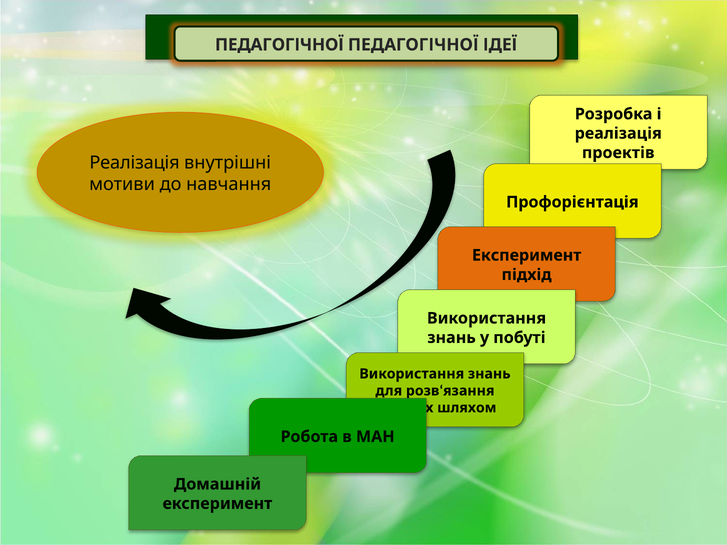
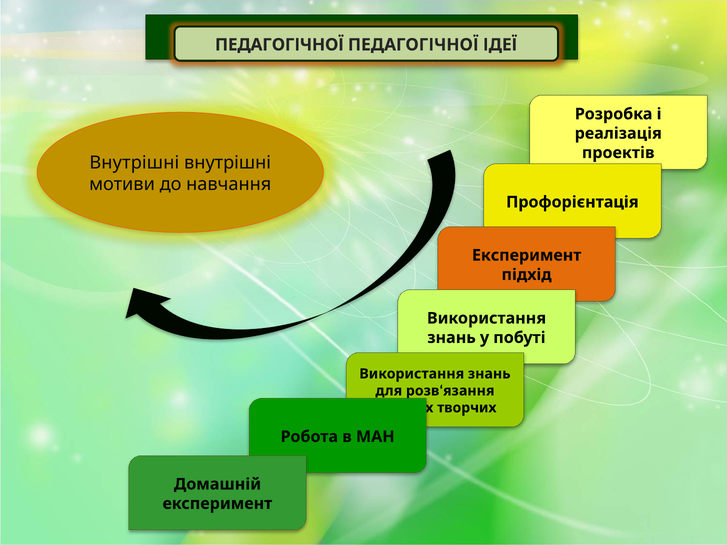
Реалізація: Реалізація -> Внутрішні (134, 163)
шляхом: шляхом -> творчих (467, 408)
